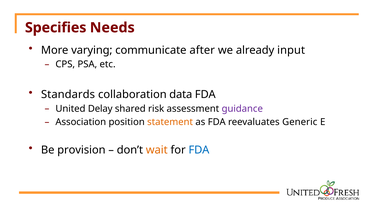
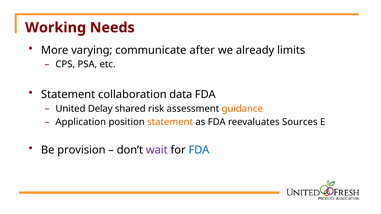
Specifies: Specifies -> Working (56, 28)
input: input -> limits (291, 50)
Standards: Standards -> Statement (68, 95)
guidance colour: purple -> orange (242, 109)
Association: Association -> Application (81, 122)
Generic: Generic -> Sources (300, 122)
wait colour: orange -> purple (157, 150)
